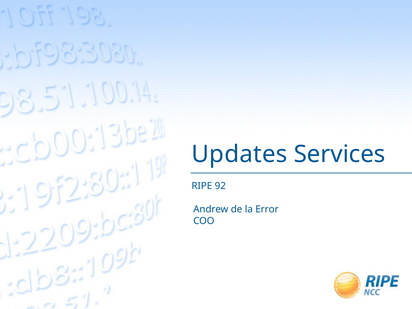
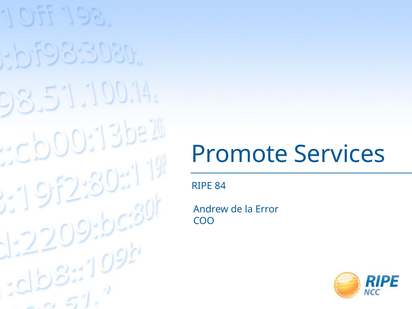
Updates: Updates -> Promote (240, 154)
92: 92 -> 84 (220, 186)
